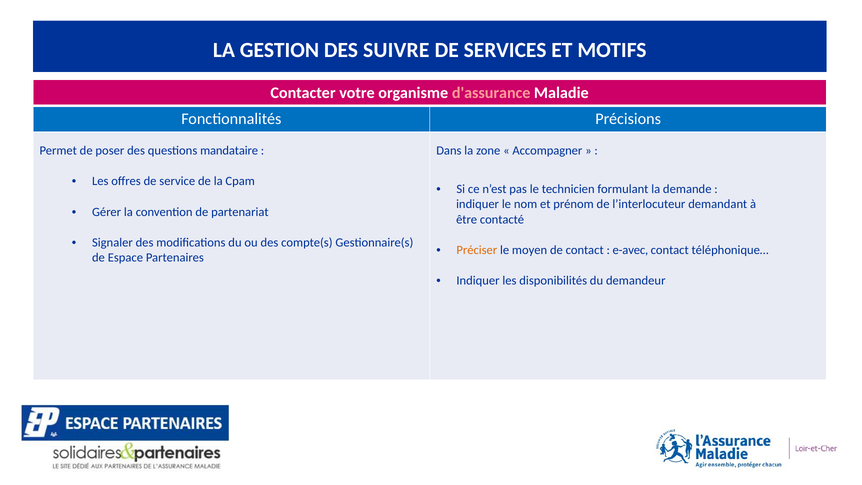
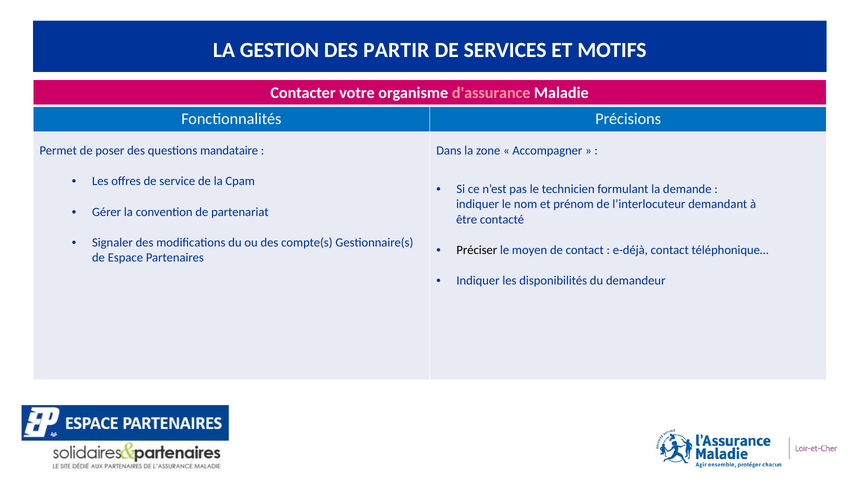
SUIVRE: SUIVRE -> PARTIR (396, 50)
Préciser colour: orange -> black (477, 250)
e-avec: e-avec -> e-déjà (630, 250)
